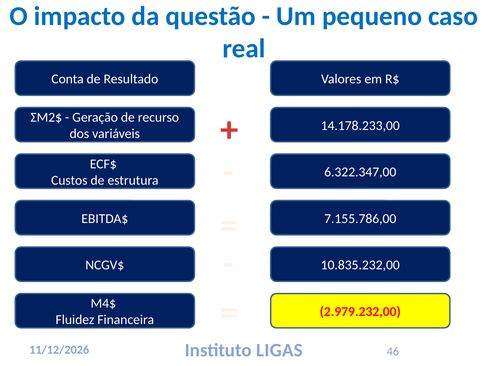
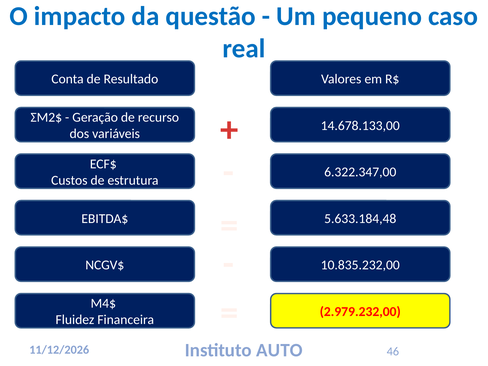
14.178.233,00: 14.178.233,00 -> 14.678.133,00 (360, 126)
7.155.786,00: 7.155.786,00 -> 5.633.184,48 (360, 219)
LIGAS: LIGAS -> AUTO (279, 350)
